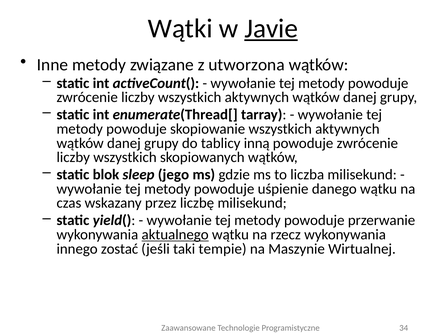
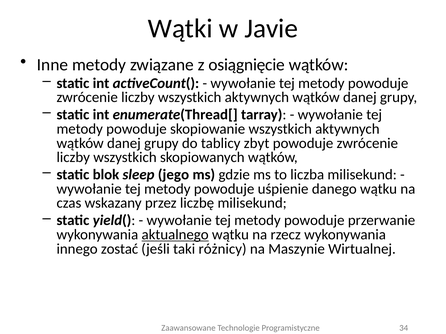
Javie underline: present -> none (271, 28)
utworzona: utworzona -> osiągnięcie (247, 65)
inną: inną -> zbyt (257, 143)
tempie: tempie -> różnicy (223, 249)
